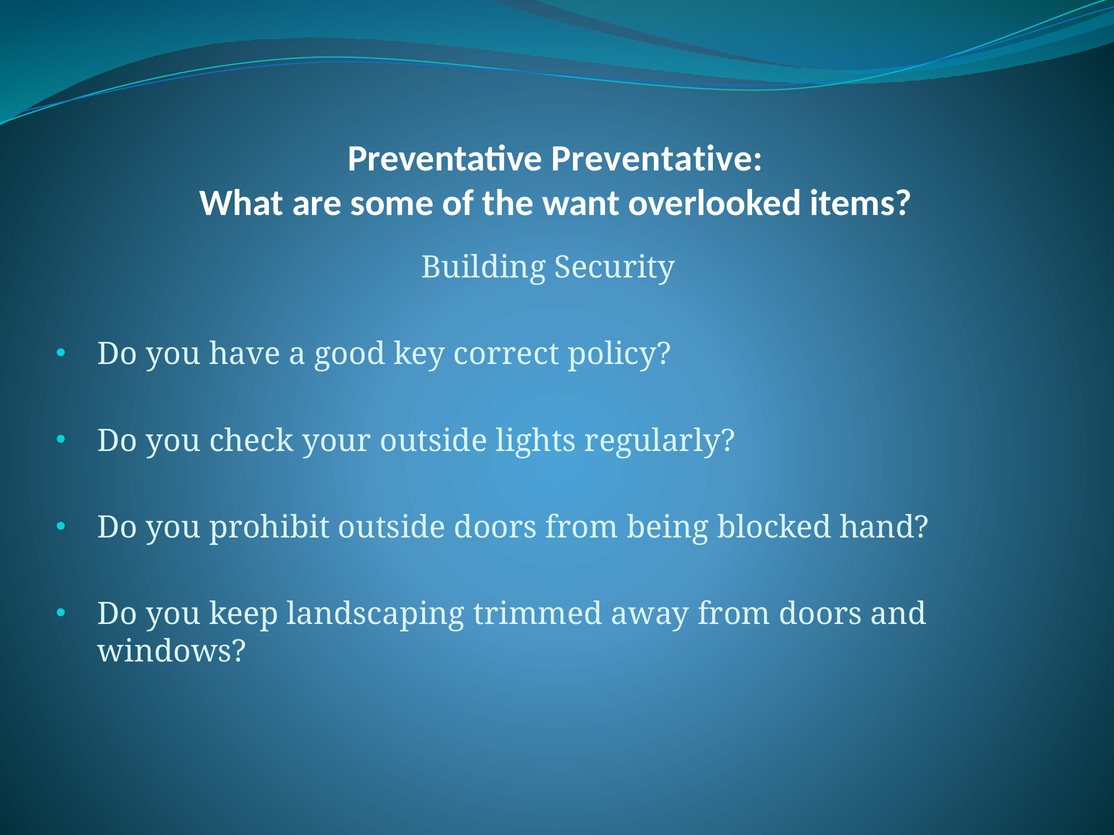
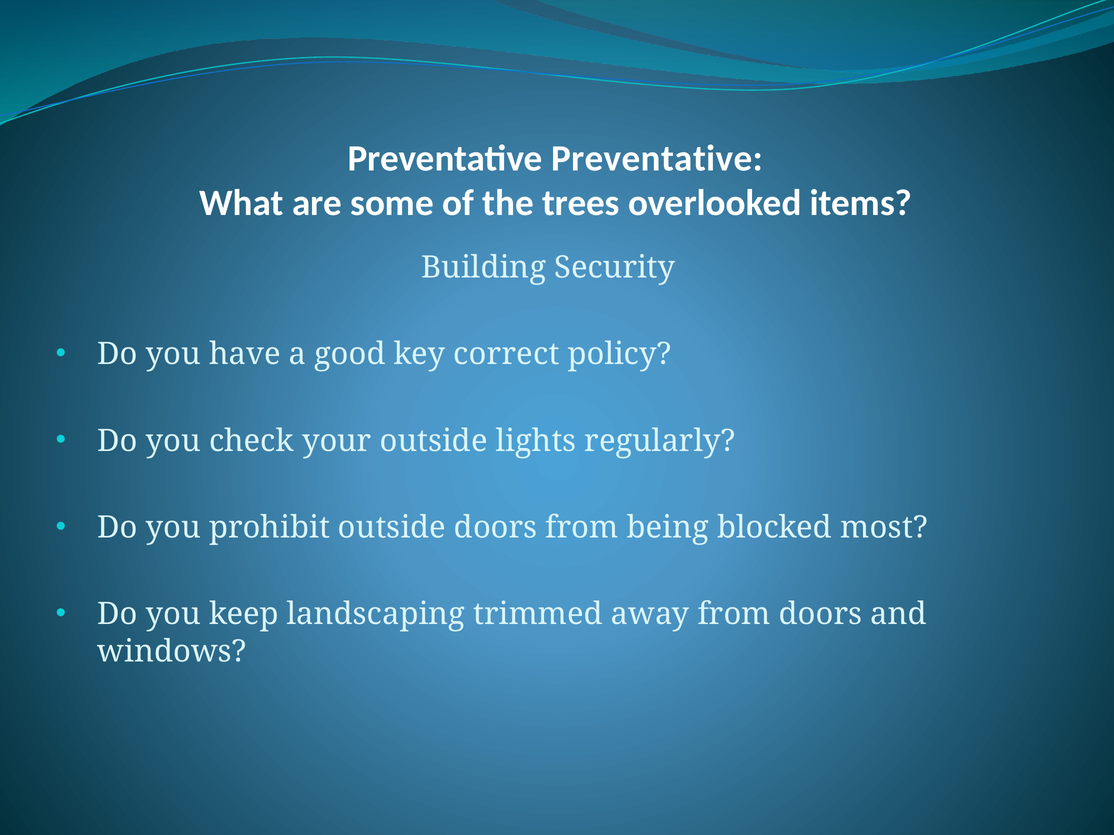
want: want -> trees (581, 203)
hand: hand -> most (884, 528)
